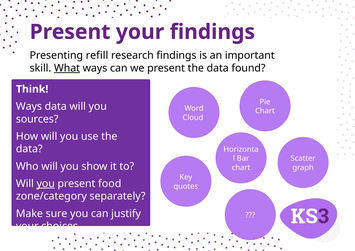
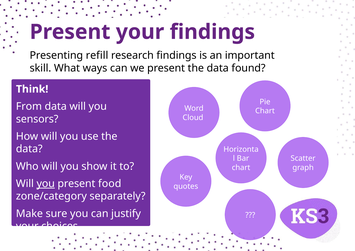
What underline: present -> none (67, 68)
Ways: Ways -> From (29, 106)
sources: sources -> sensors (37, 119)
